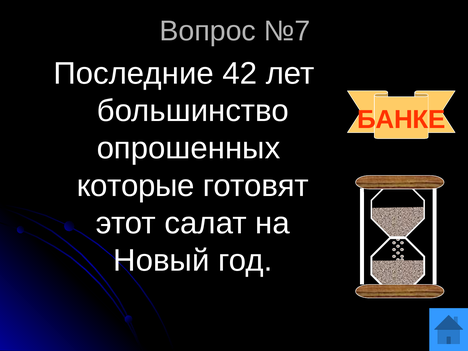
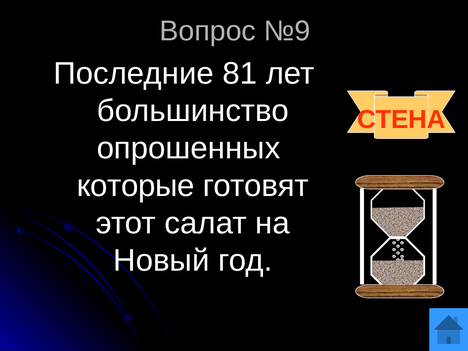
№7: №7 -> №9 (287, 31)
42: 42 -> 81 (240, 73)
БАНКЕ: БАНКЕ -> СТЕНА (401, 119)
